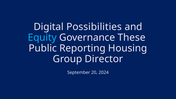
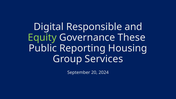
Possibilities: Possibilities -> Responsible (94, 27)
Equity colour: light blue -> light green (42, 38)
Director: Director -> Services (104, 59)
